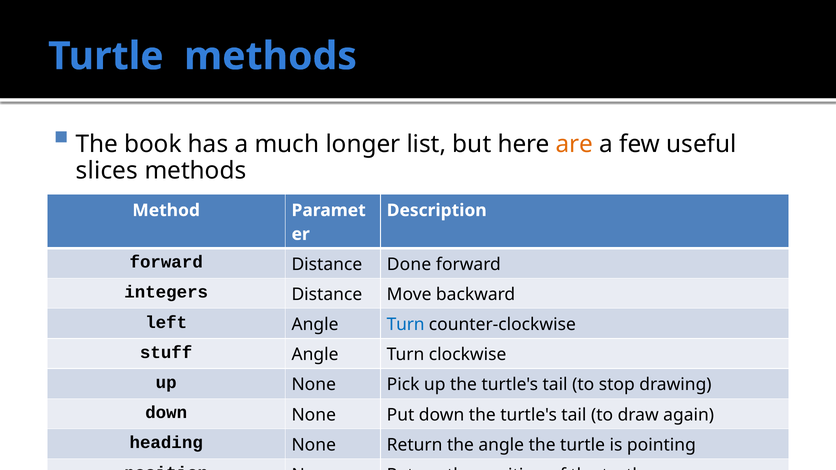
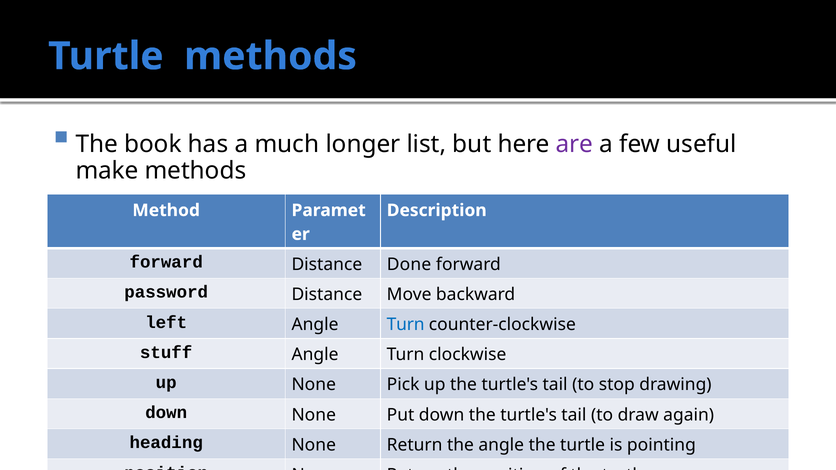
are colour: orange -> purple (575, 144)
slices: slices -> make (107, 171)
integers: integers -> password (166, 292)
